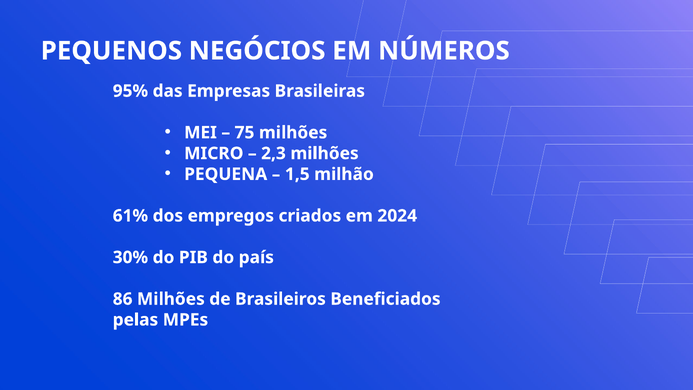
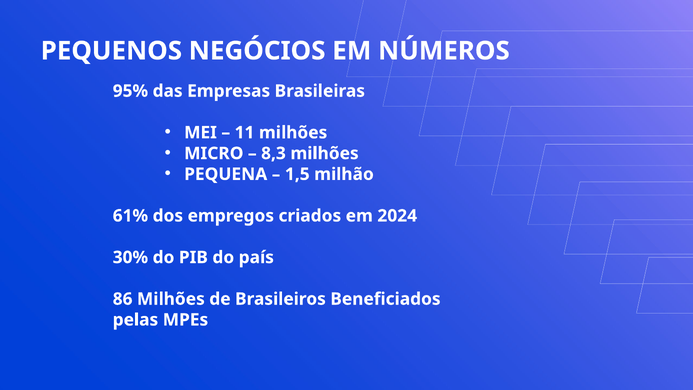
75: 75 -> 11 (244, 133)
2,3: 2,3 -> 8,3 (273, 153)
